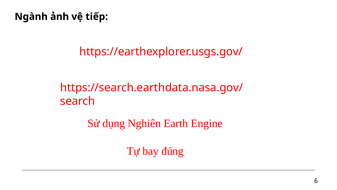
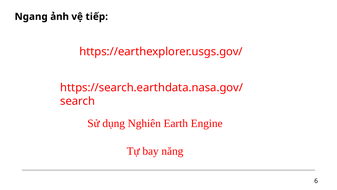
Ngành: Ngành -> Ngang (31, 17)
đúng: đúng -> năng (172, 151)
